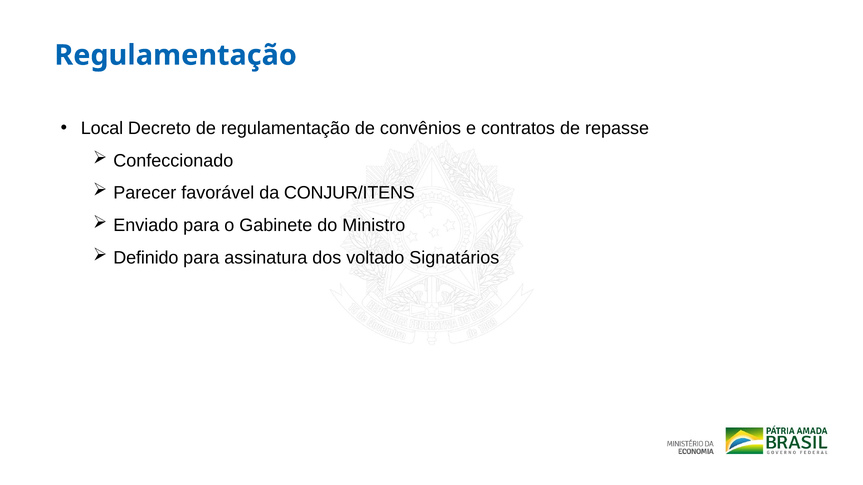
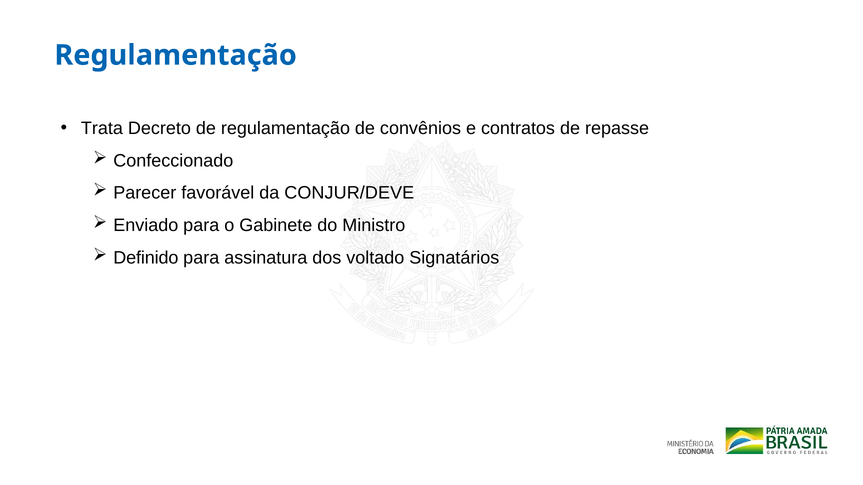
Local: Local -> Trata (102, 128)
CONJUR/ITENS: CONJUR/ITENS -> CONJUR/DEVE (349, 193)
